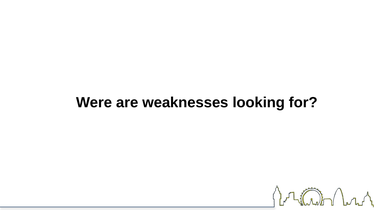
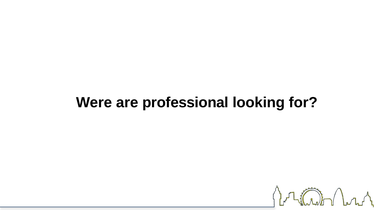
weaknesses: weaknesses -> professional (185, 103)
